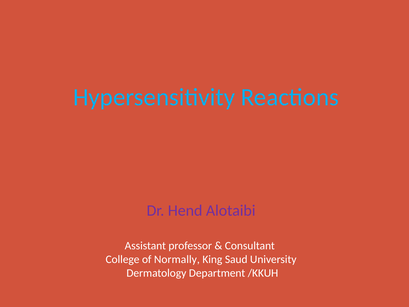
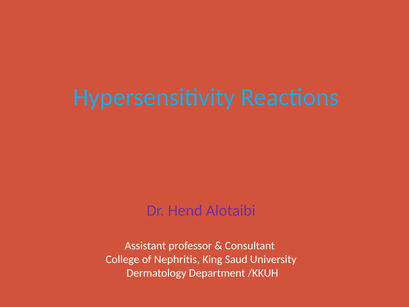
Normally: Normally -> Nephritis (177, 259)
